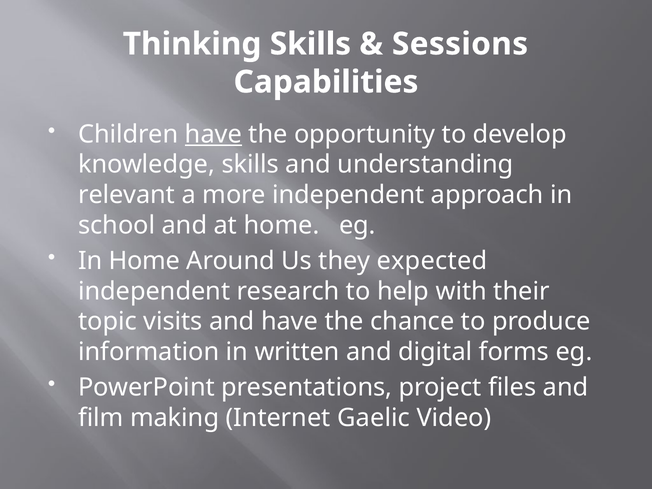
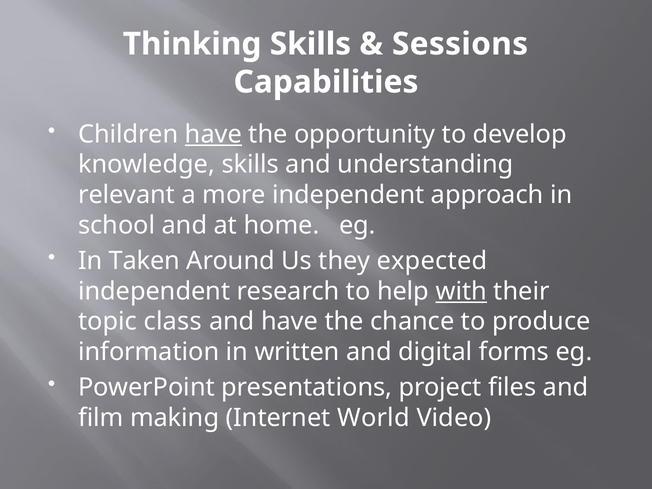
In Home: Home -> Taken (144, 261)
with underline: none -> present (461, 291)
visits: visits -> class (173, 322)
Gaelic: Gaelic -> World (374, 418)
